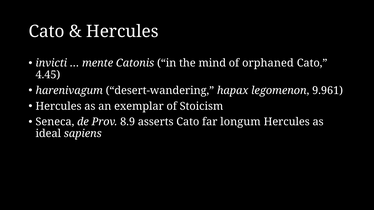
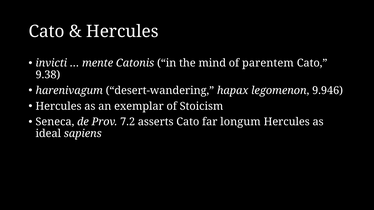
orphaned: orphaned -> parentem (268, 63)
4.45: 4.45 -> 9.38 (48, 75)
9.961: 9.961 -> 9.946 (328, 91)
8.9: 8.9 -> 7.2 (128, 122)
